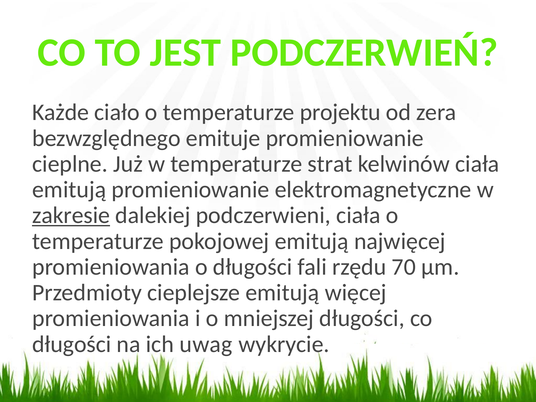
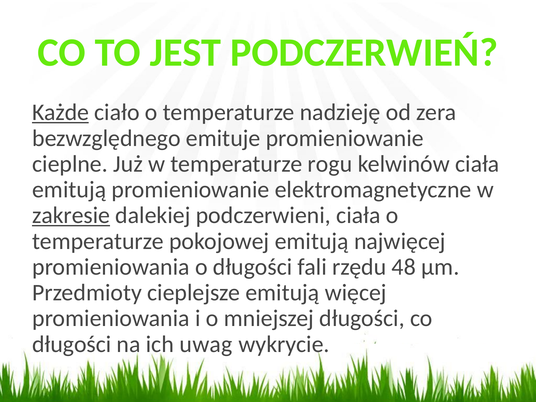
Każde underline: none -> present (61, 112)
projektu: projektu -> nadzieję (340, 112)
strat: strat -> rogu (330, 164)
70: 70 -> 48 (404, 267)
